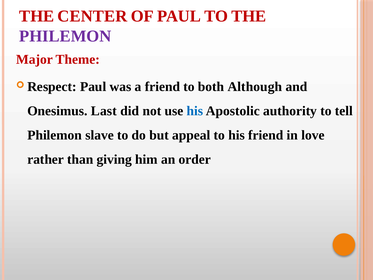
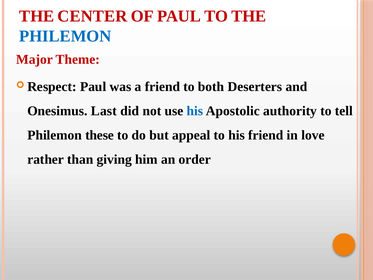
PHILEMON colour: purple -> blue (65, 36)
Although: Although -> Deserters (255, 87)
slave: slave -> these (100, 135)
